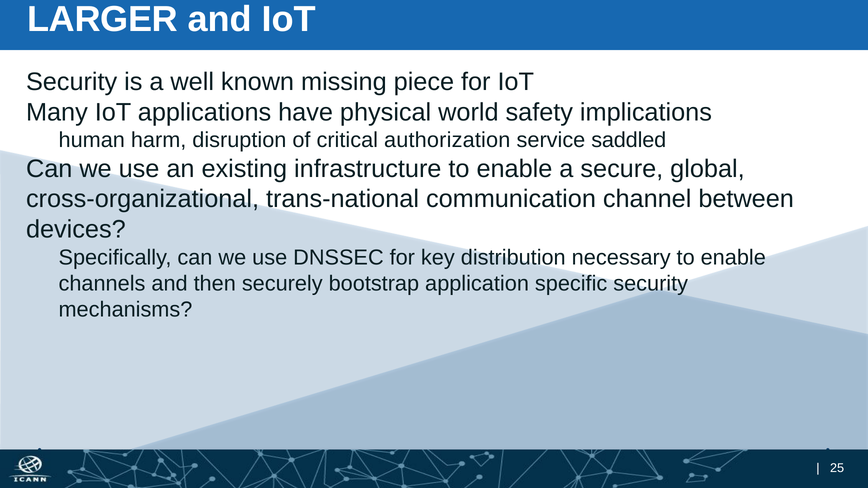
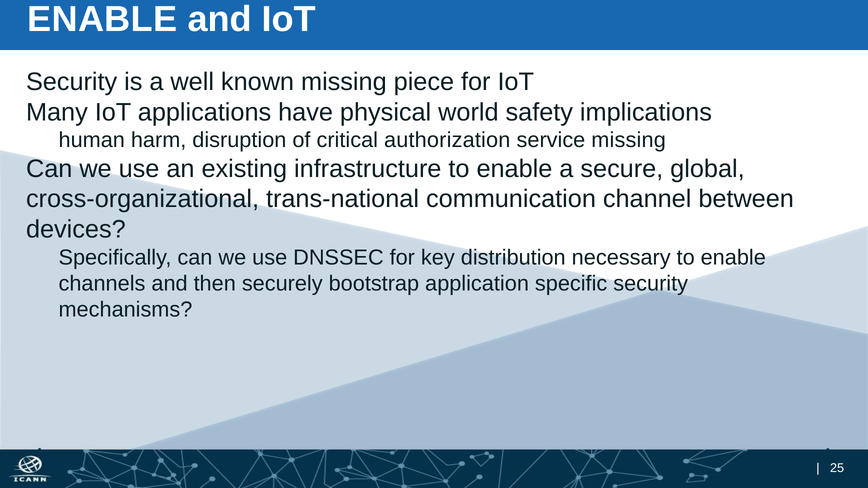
LARGER: LARGER -> ENABLE (102, 19)
service saddled: saddled -> missing (629, 140)
